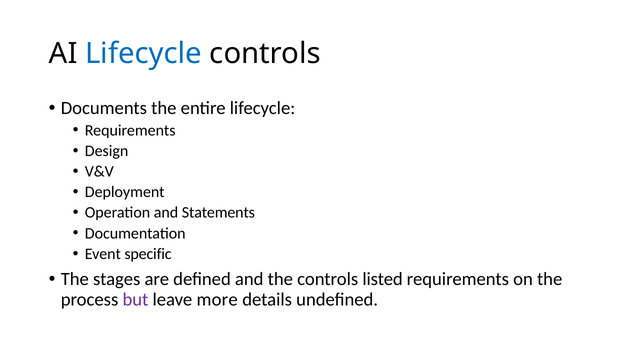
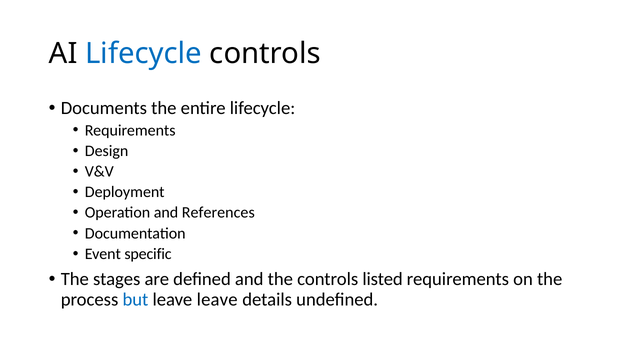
Statements: Statements -> References (218, 213)
but colour: purple -> blue (135, 299)
leave more: more -> leave (217, 299)
